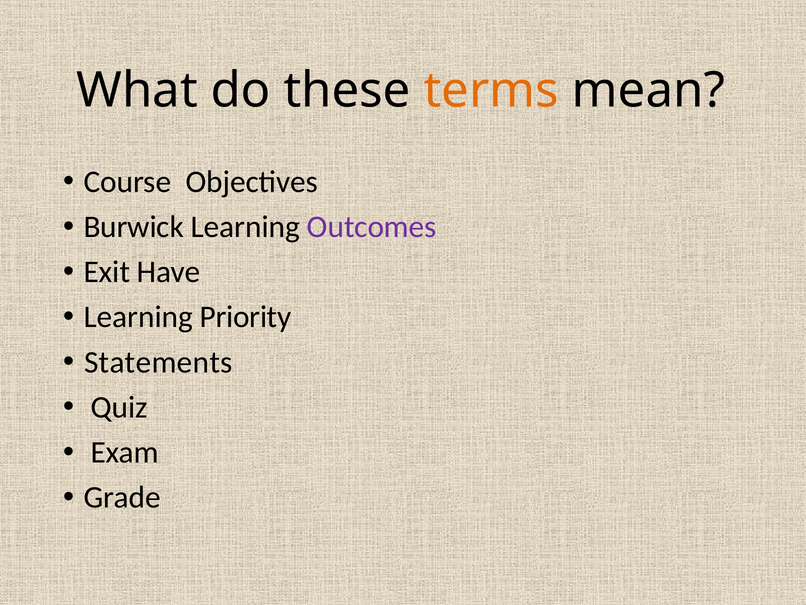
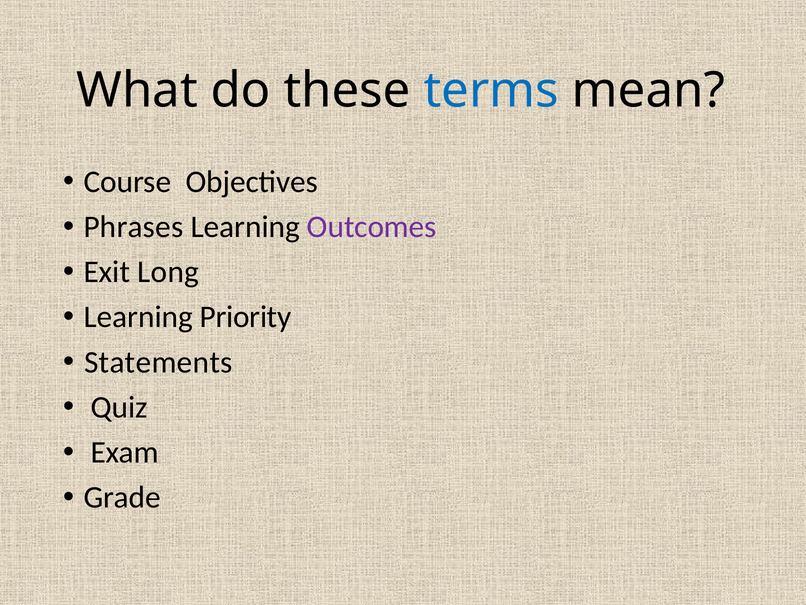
terms colour: orange -> blue (491, 90)
Burwick: Burwick -> Phrases (133, 227)
Have: Have -> Long (168, 272)
